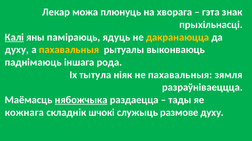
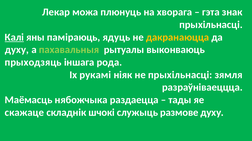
пахавальныя colour: yellow -> light green (69, 50)
паднімаюць: паднімаюць -> прыходзяць (33, 63)
тытула: тытула -> рукамі (95, 75)
не пахавальныя: пахавальныя -> прыхільнасці (180, 75)
нябожчыка underline: present -> none (81, 100)
кожнага: кожнага -> скажаце (24, 113)
